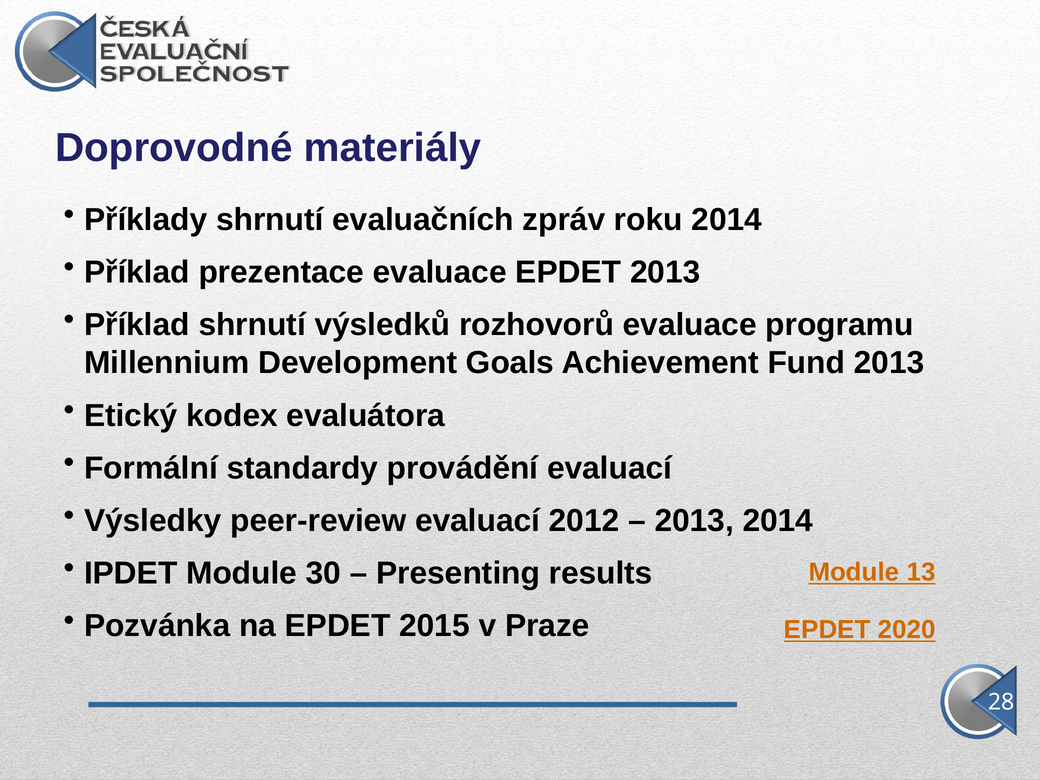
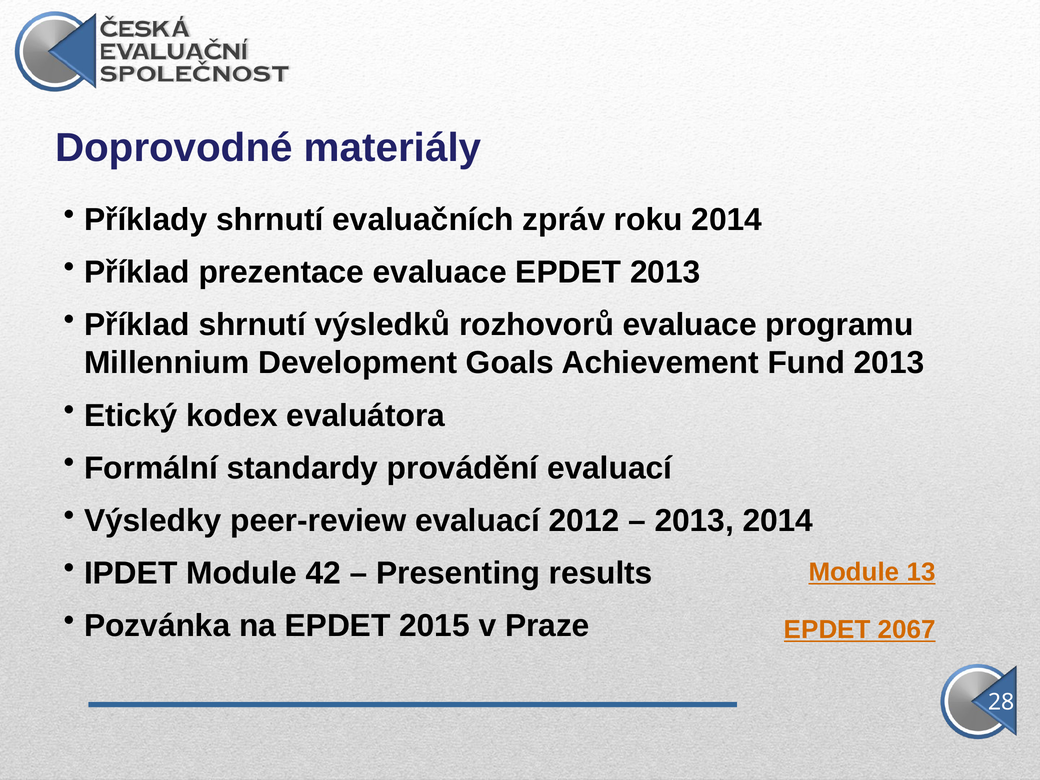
30: 30 -> 42 (324, 573)
2020: 2020 -> 2067 (907, 630)
